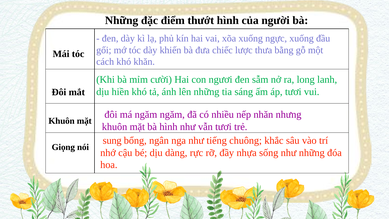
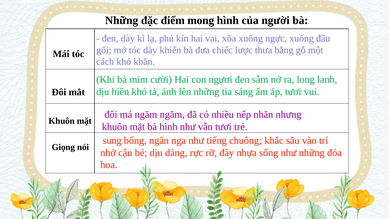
thướt: thướt -> mong (201, 20)
